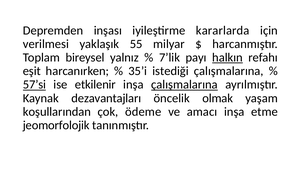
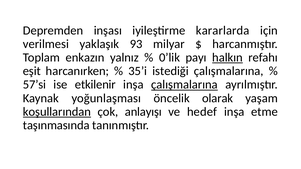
55: 55 -> 93 (136, 44)
bireysel: bireysel -> enkazın (85, 58)
7’lik: 7’lik -> 0’lik (170, 58)
57’si underline: present -> none (34, 85)
dezavantajları: dezavantajları -> yoğunlaşması (106, 98)
olmak: olmak -> olarak (218, 98)
koşullarından underline: none -> present (57, 112)
ödeme: ödeme -> anlayışı (143, 112)
amacı: amacı -> hedef (202, 112)
jeomorfolojik: jeomorfolojik -> taşınmasında (56, 125)
